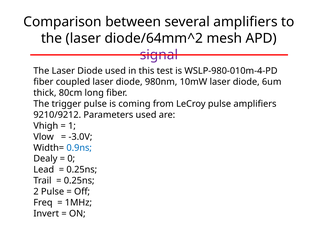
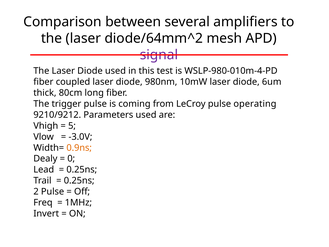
pulse amplifiers: amplifiers -> operating (255, 104)
1: 1 -> 5 (72, 126)
0.9ns colour: blue -> orange (79, 148)
